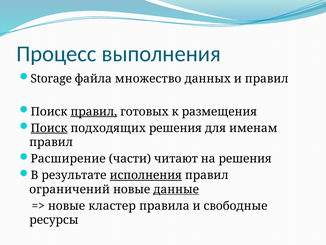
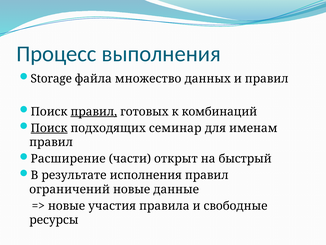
размещения: размещения -> комбинаций (219, 111)
подходящих решения: решения -> семинар (175, 128)
читают: читают -> открыт (176, 158)
на решения: решения -> быстрый (245, 158)
исполнения underline: present -> none (146, 175)
данные underline: present -> none (176, 189)
кластер: кластер -> участия (112, 206)
